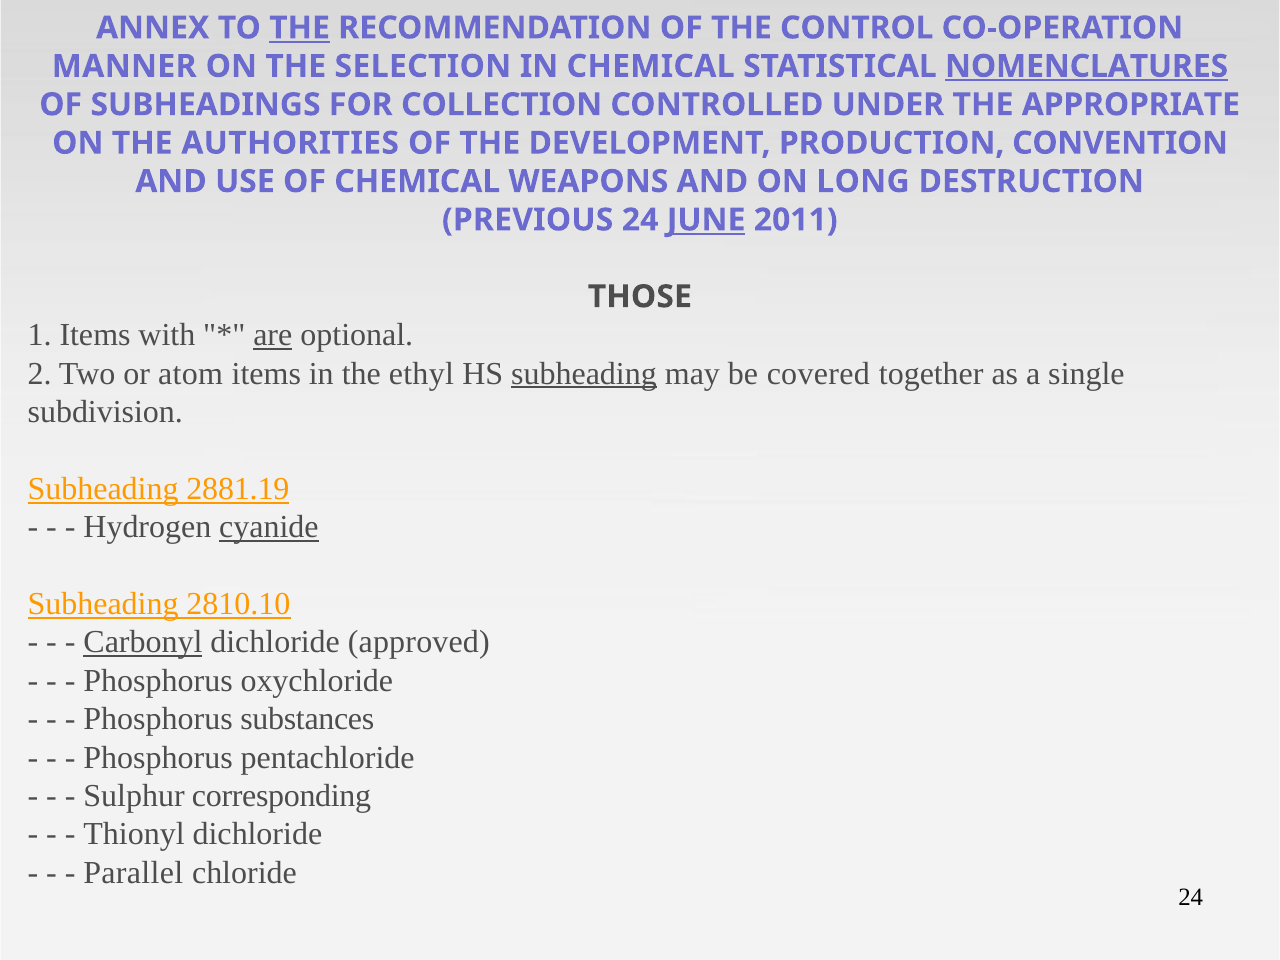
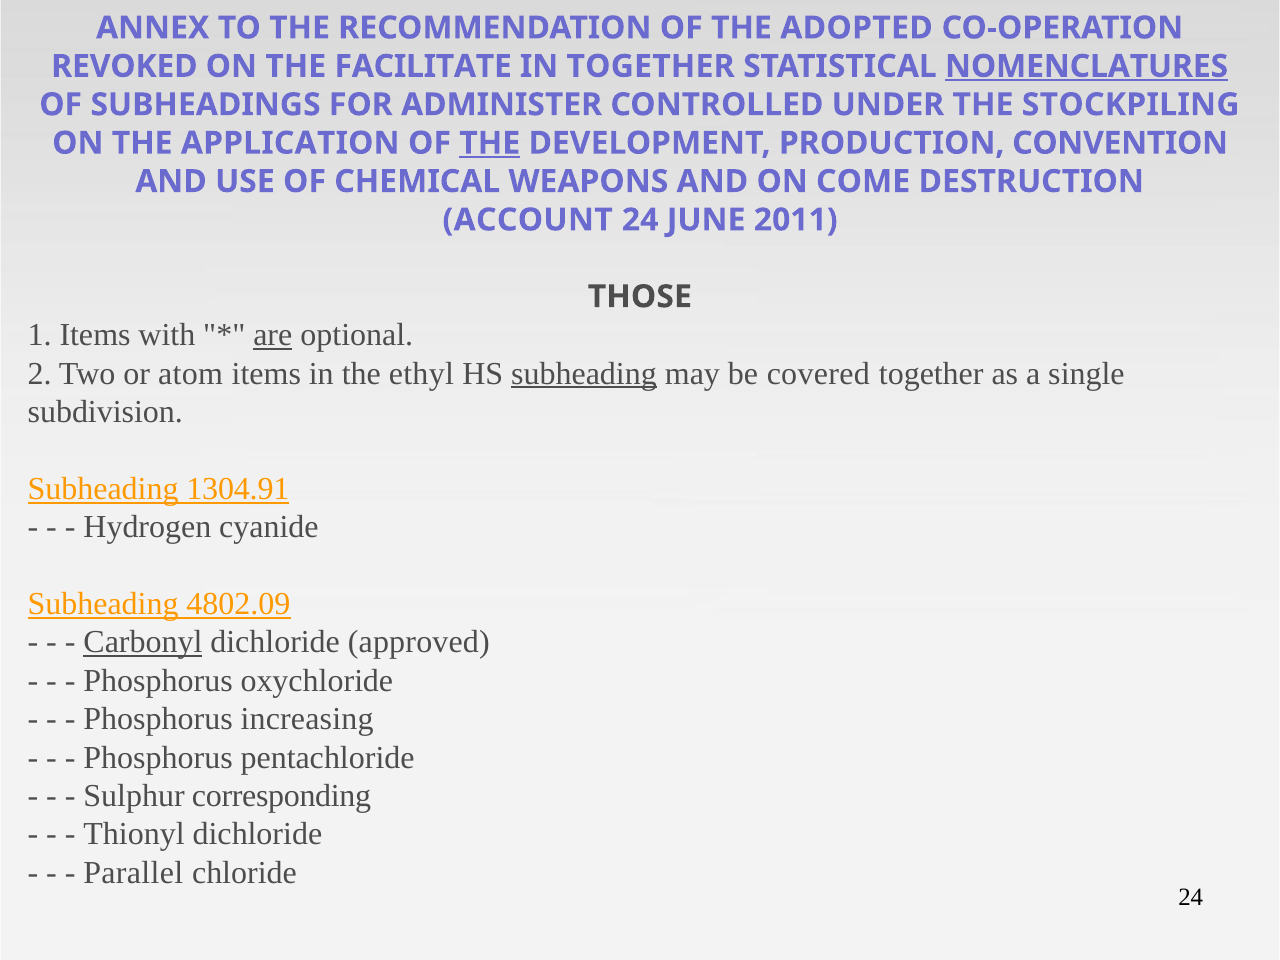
THE underline: present -> none (300, 28)
CONTROL: CONTROL -> ADOPTED (856, 28)
MANNER: MANNER -> REVOKED (124, 66)
SELECTION: SELECTION -> FACILITATE (423, 66)
IN CHEMICAL: CHEMICAL -> TOGETHER (651, 66)
COLLECTION: COLLECTION -> ADMINISTER (502, 105)
APPROPRIATE: APPROPRIATE -> STOCKPILING (1131, 105)
AUTHORITIES: AUTHORITIES -> APPLICATION (290, 143)
THE underline: none -> present (490, 143)
LONG: LONG -> COME (863, 181)
PREVIOUS: PREVIOUS -> ACCOUNT (528, 220)
JUNE underline: present -> none (706, 220)
2881.19: 2881.19 -> 1304.91 (238, 489)
cyanide underline: present -> none (269, 527)
2810.10: 2810.10 -> 4802.09 (238, 604)
substances: substances -> increasing (307, 719)
